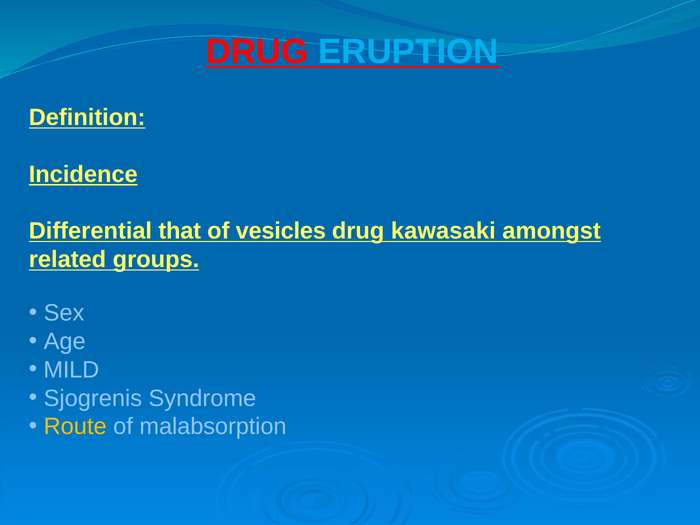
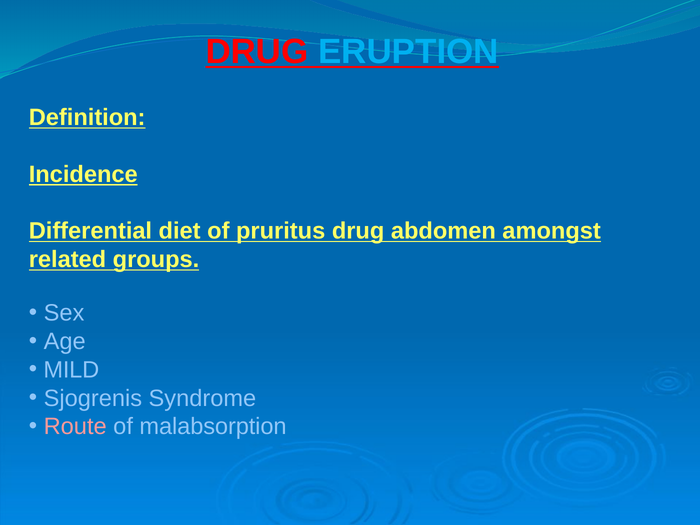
that: that -> diet (180, 231)
vesicles: vesicles -> pruritus (281, 231)
kawasaki: kawasaki -> abdomen (443, 231)
Route colour: yellow -> pink (75, 427)
